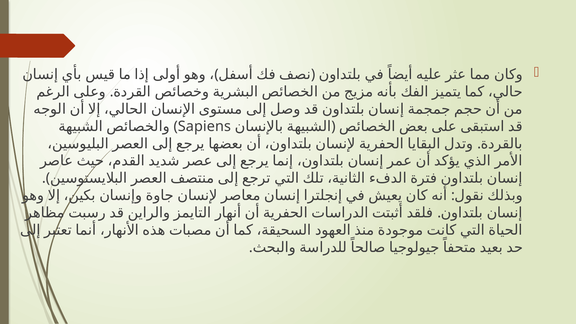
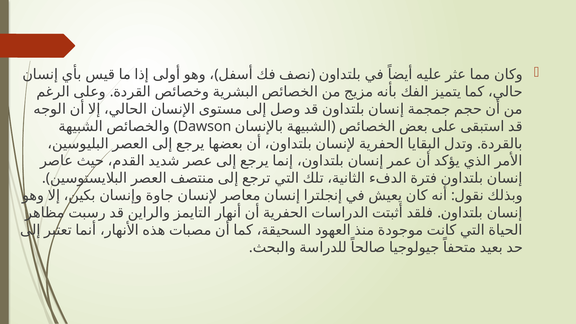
Sapiens: Sapiens -> Dawson (205, 126)
